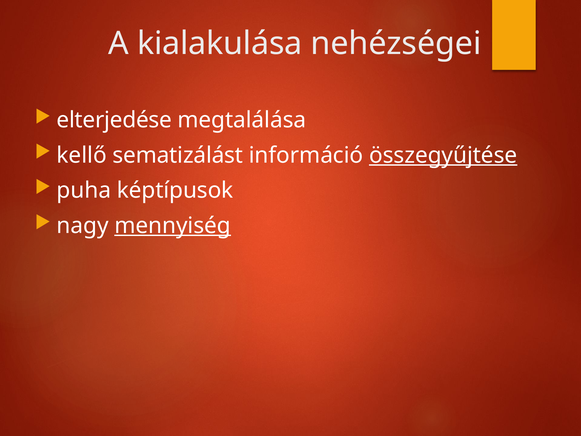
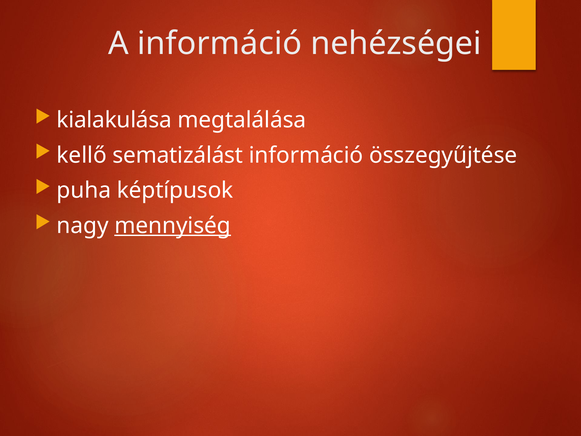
A kialakulása: kialakulása -> információ (220, 43)
elterjedése: elterjedése -> kialakulása (114, 120)
összegyűjtése underline: present -> none (443, 155)
